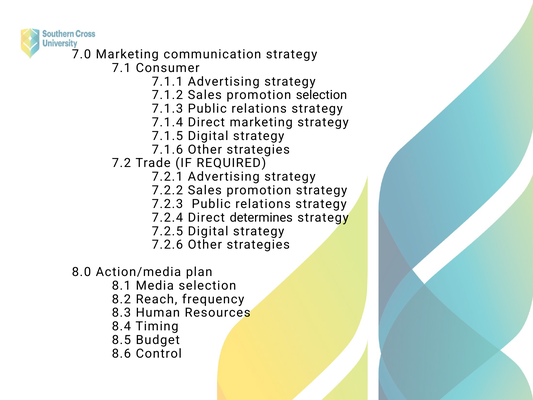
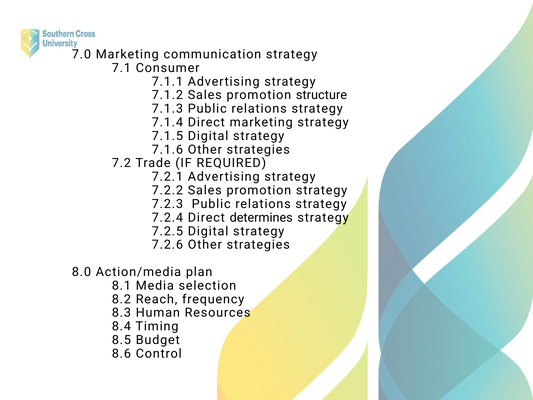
promotion selection: selection -> structure (322, 95)
